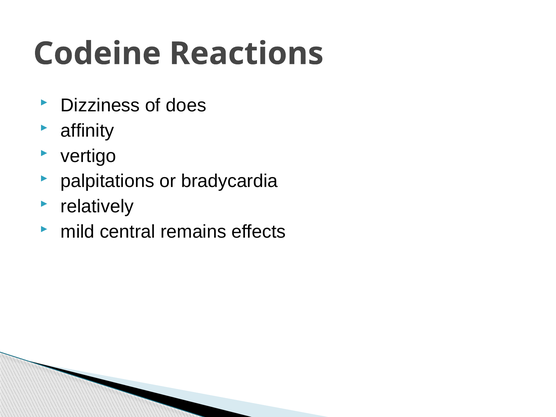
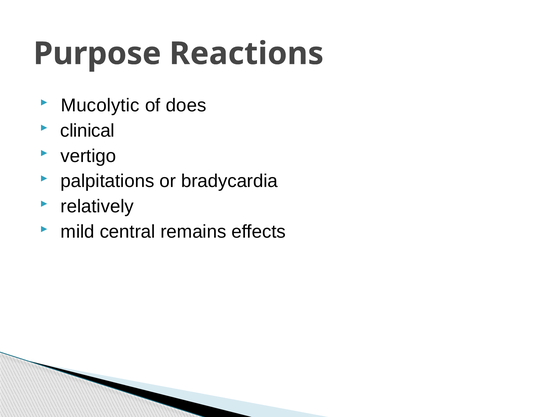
Codeine: Codeine -> Purpose (97, 54)
Dizziness: Dizziness -> Mucolytic (100, 105)
affinity: affinity -> clinical (87, 131)
